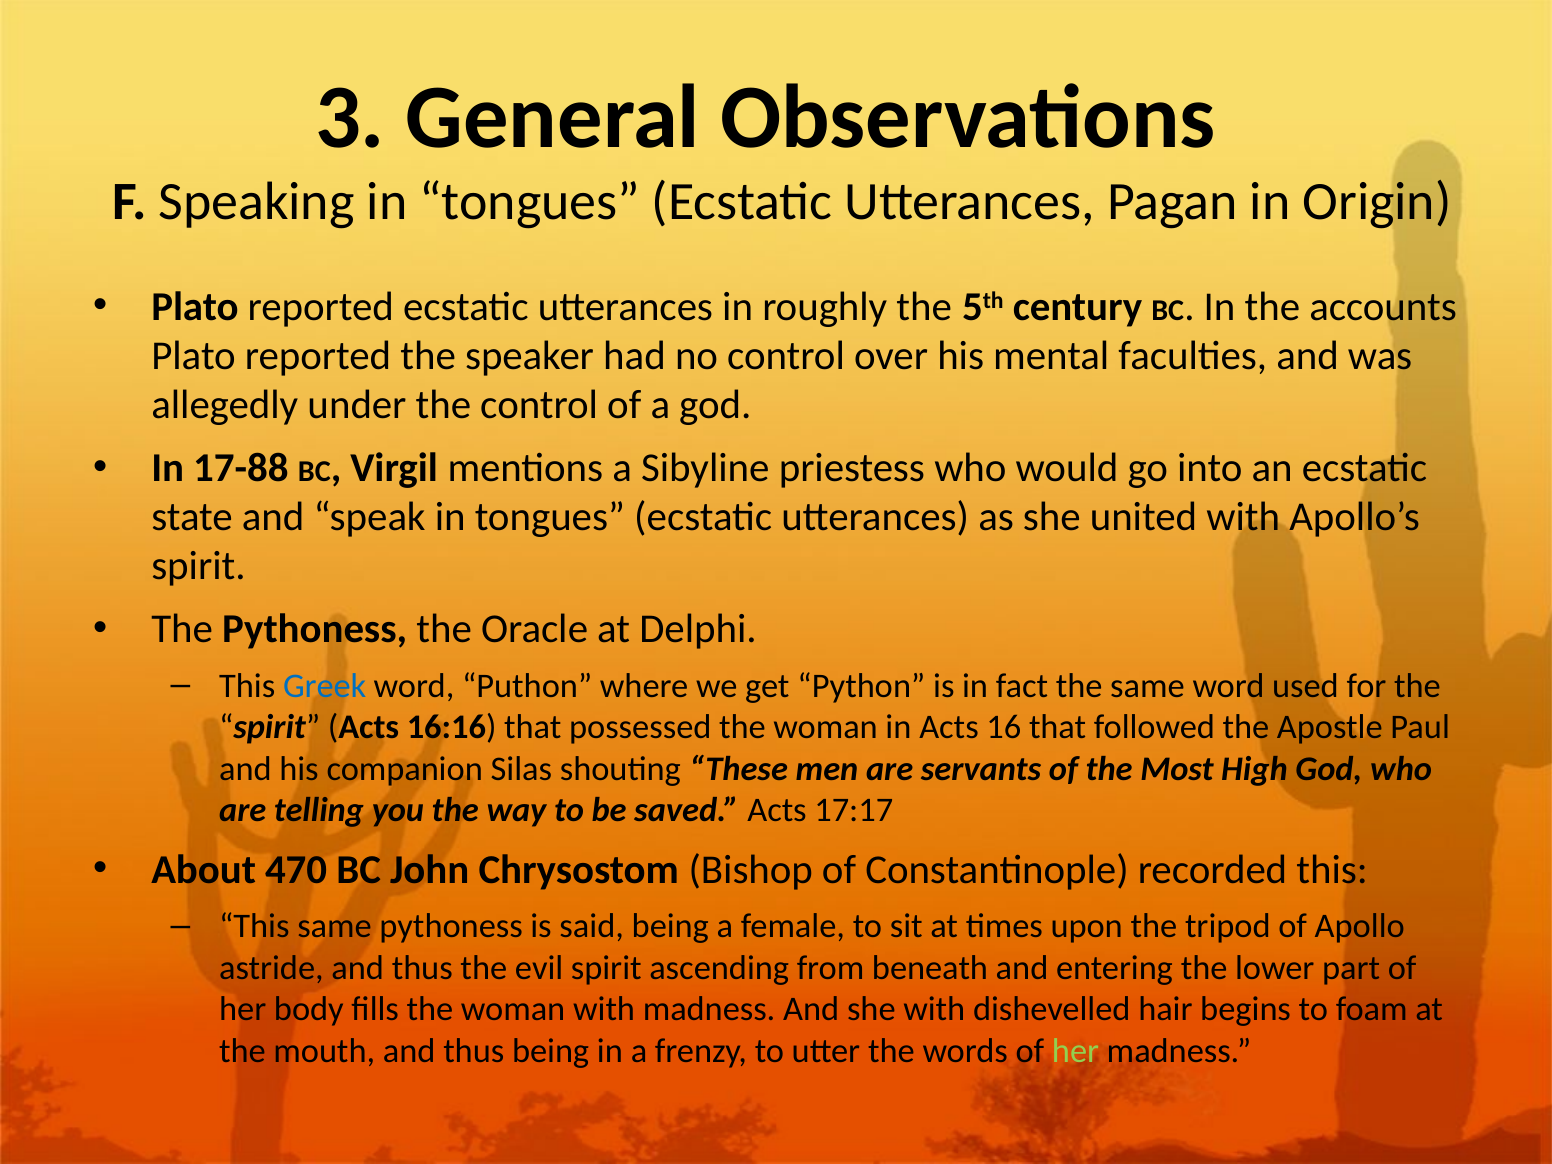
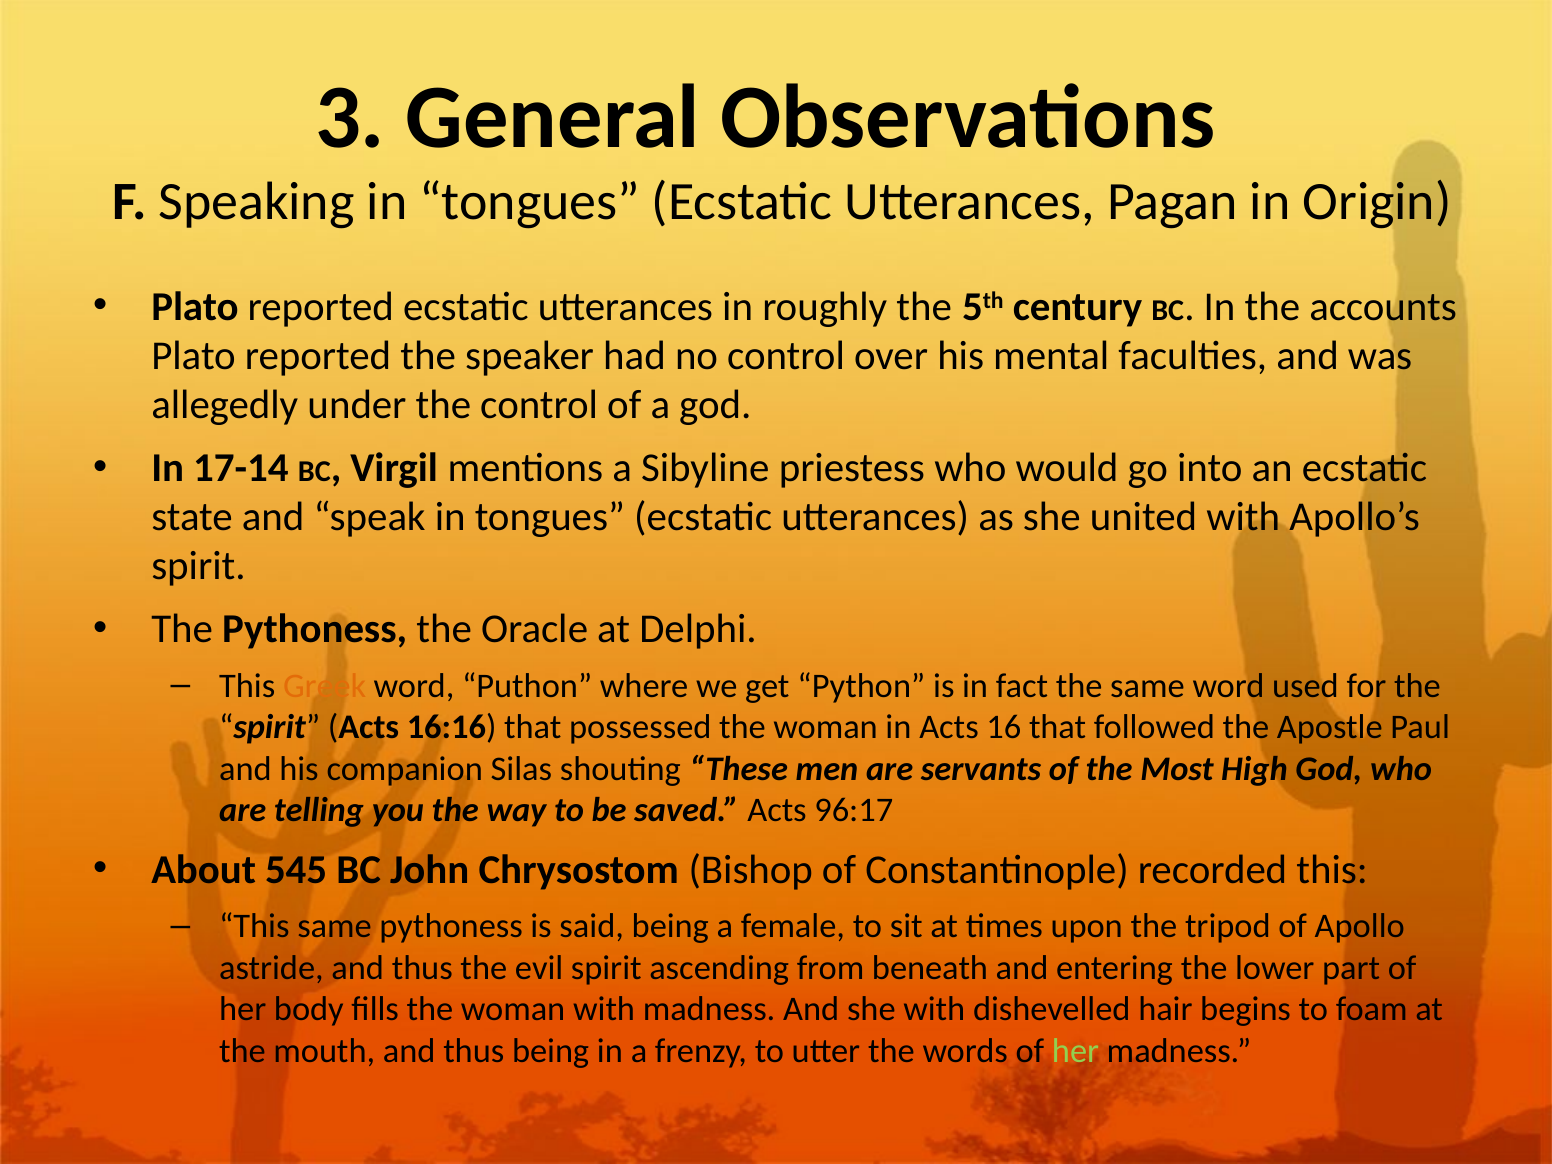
17-88: 17-88 -> 17-14 (241, 468)
Greek colour: blue -> orange (325, 686)
17:17: 17:17 -> 96:17 (854, 810)
470: 470 -> 545 (296, 870)
